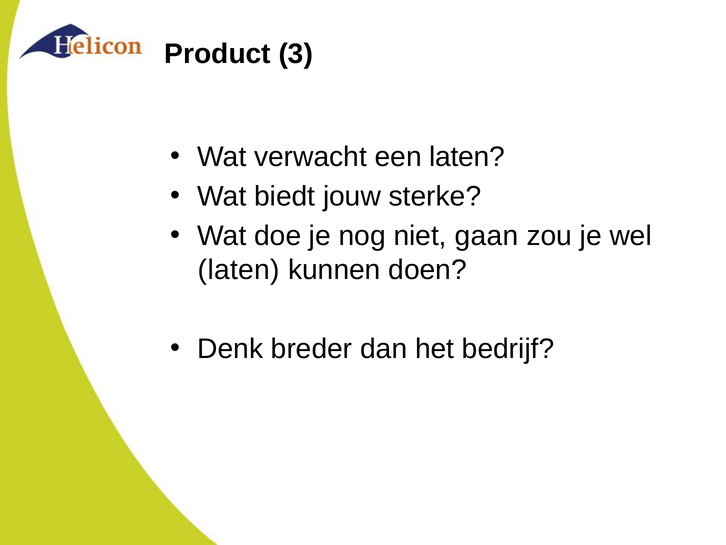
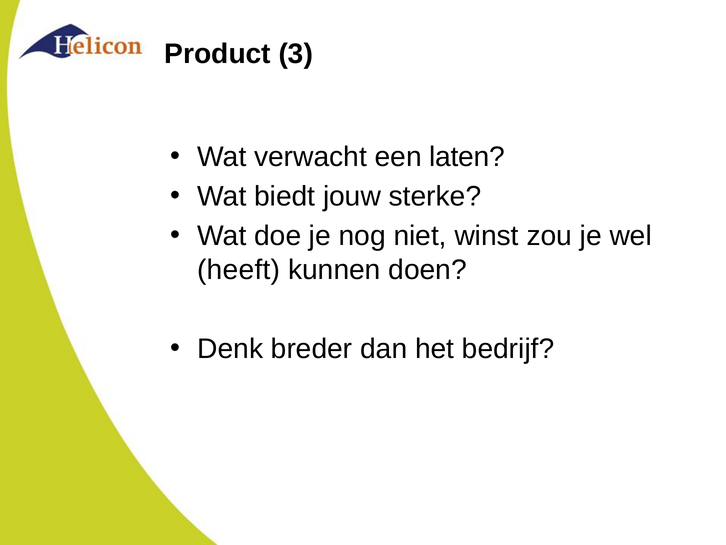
gaan: gaan -> winst (487, 236)
laten: laten -> heeft (239, 270)
